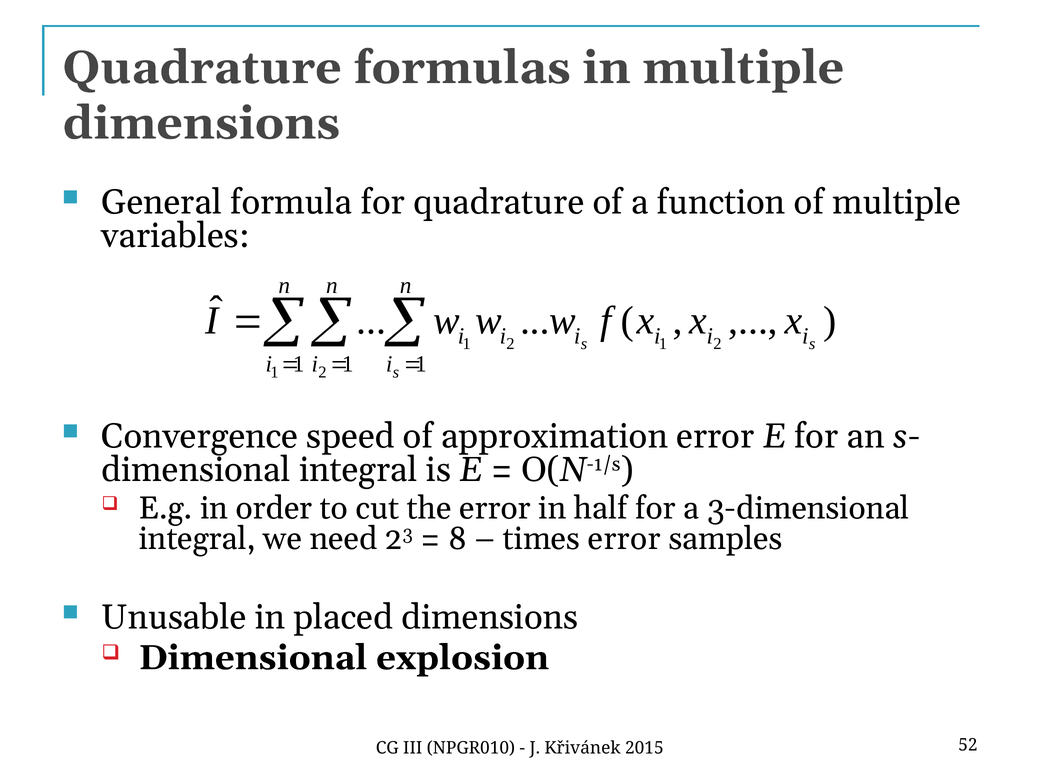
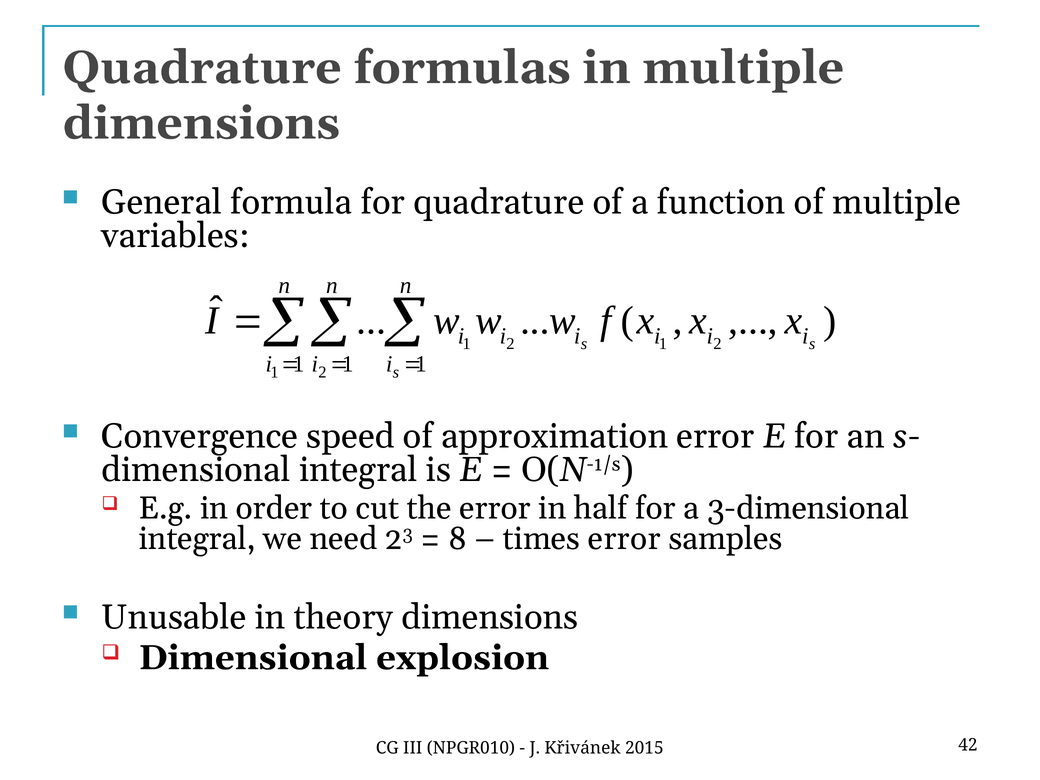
placed: placed -> theory (343, 618)
52: 52 -> 42 (968, 745)
